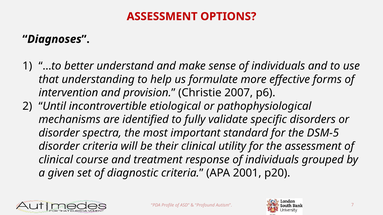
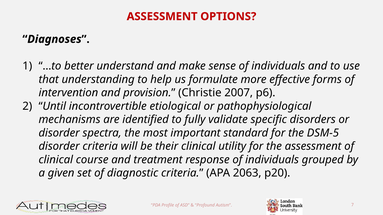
2001: 2001 -> 2063 (247, 173)
